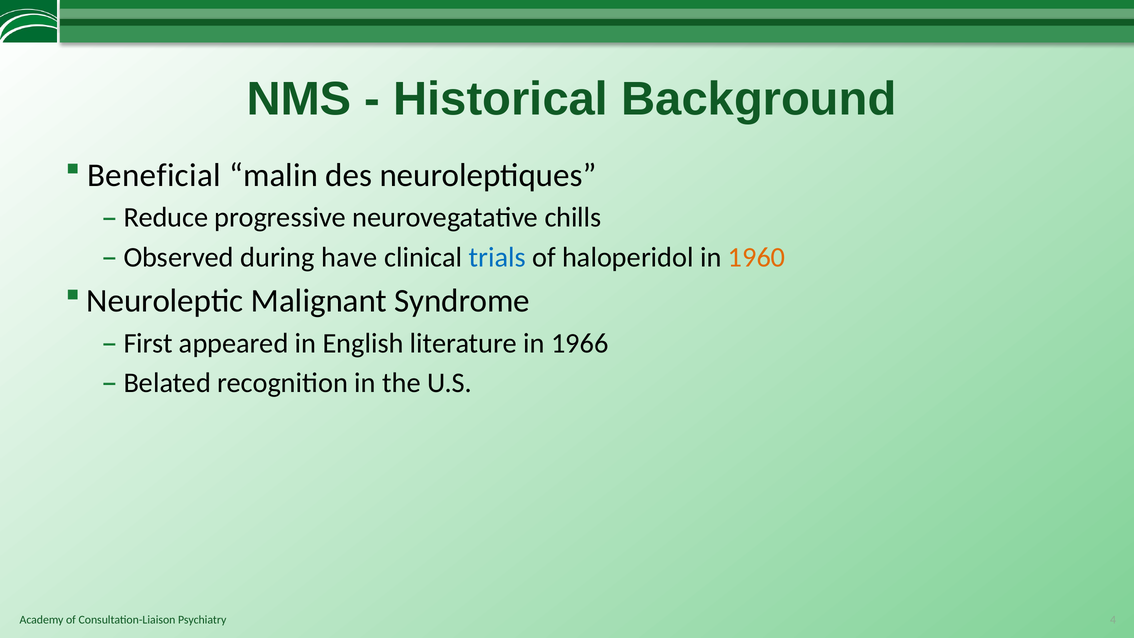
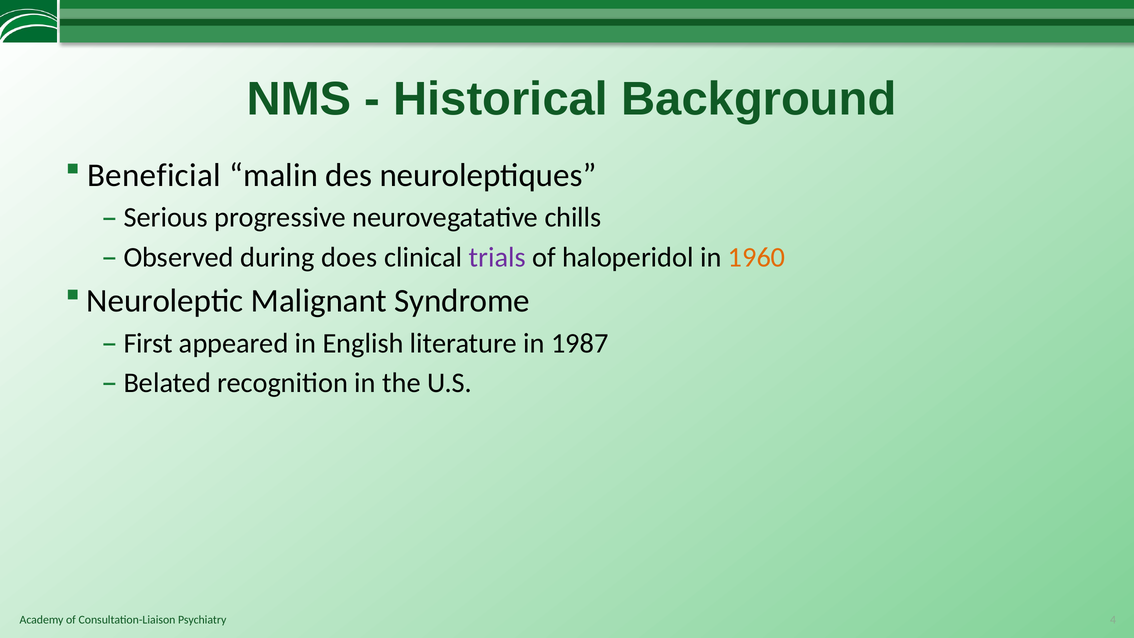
Reduce: Reduce -> Serious (166, 217)
have: have -> does (349, 257)
trials colour: blue -> purple (497, 257)
1966: 1966 -> 1987 (580, 343)
